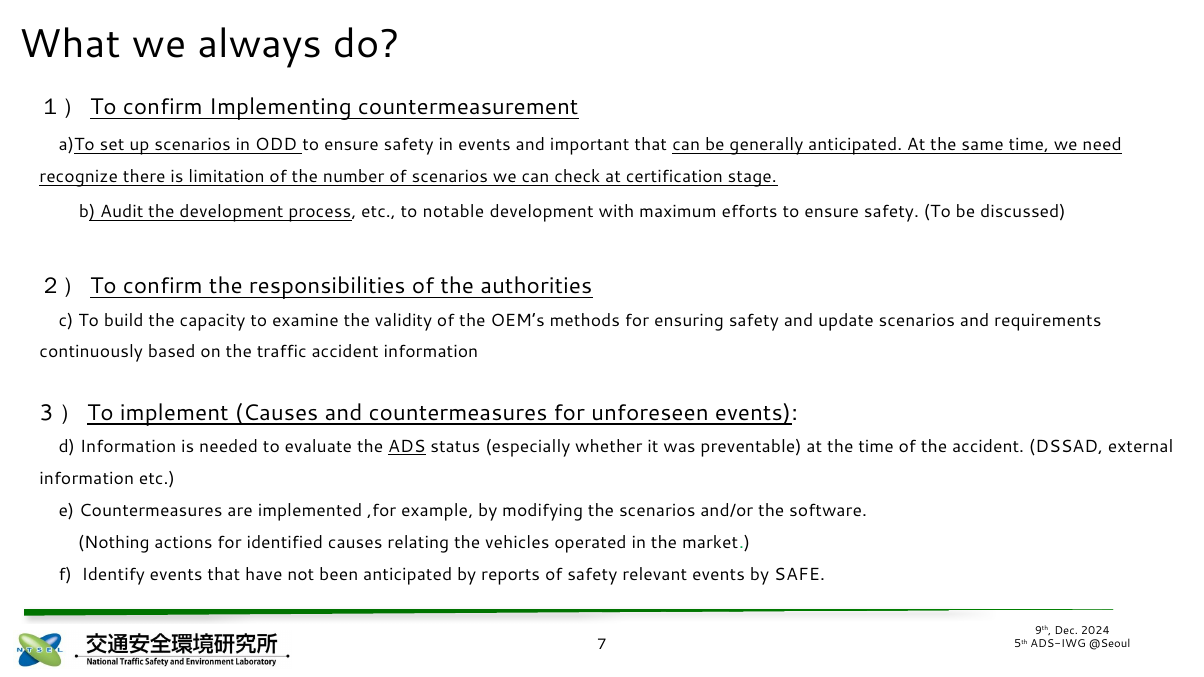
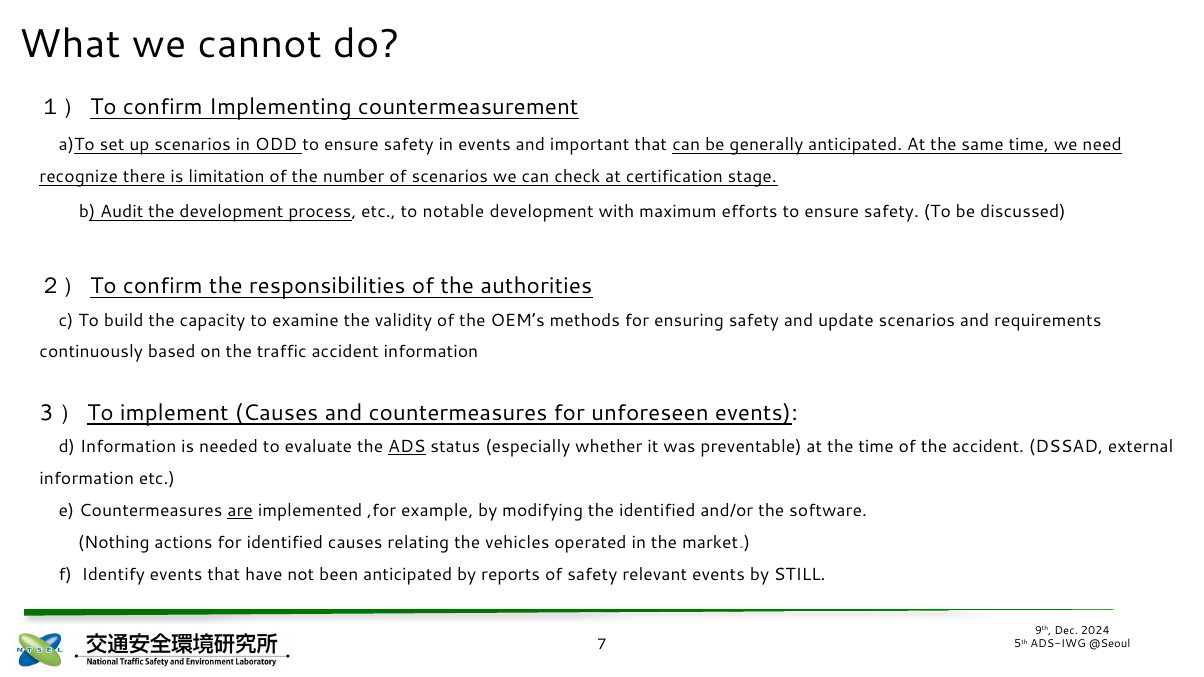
always: always -> cannot (260, 44)
are underline: none -> present (240, 511)
the scenarios: scenarios -> identified (657, 511)
SAFE: SAFE -> STILL (800, 575)
